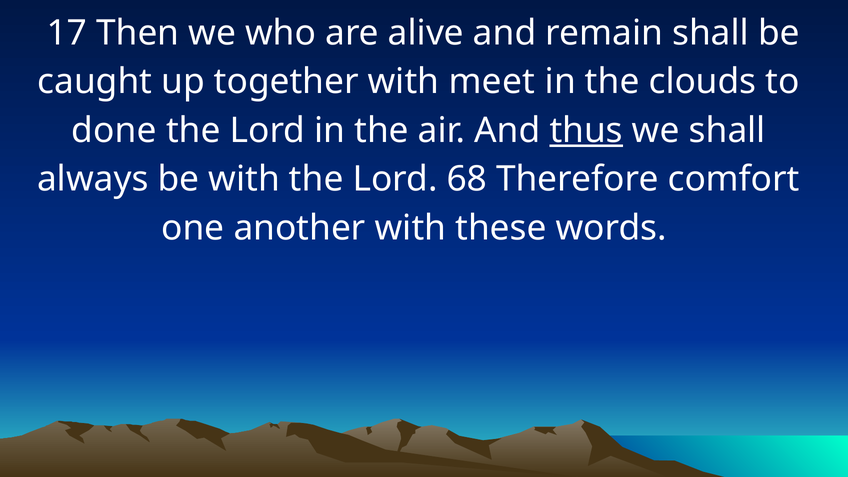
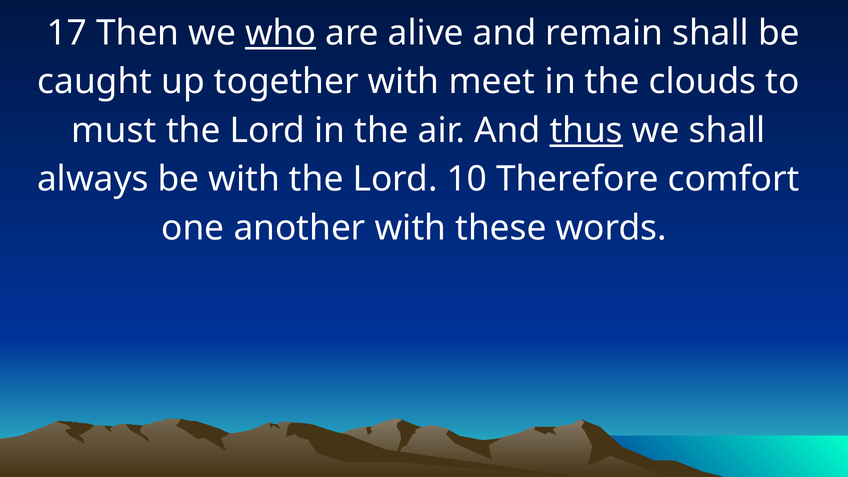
who underline: none -> present (281, 33)
done: done -> must (114, 131)
68: 68 -> 10 (467, 179)
